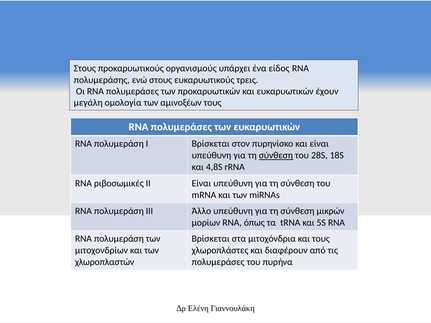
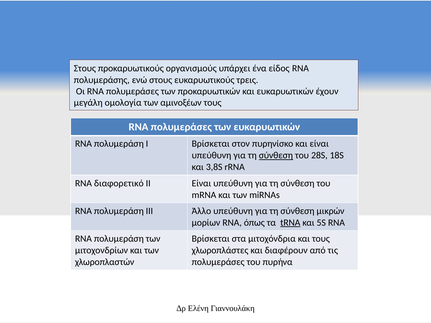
4,8S: 4,8S -> 3,8S (214, 167)
ριβοσωμικές: ριβοσωμικές -> διαφορετικό (119, 183)
tRNA underline: none -> present (290, 223)
